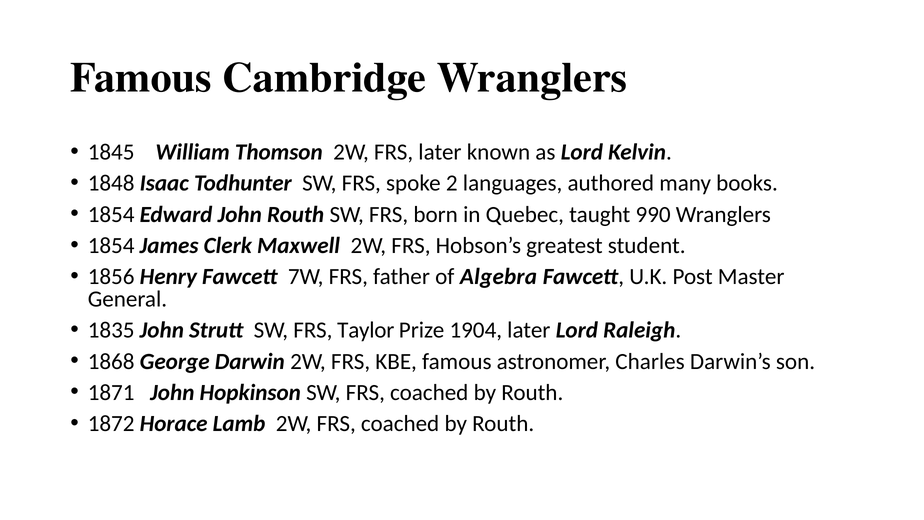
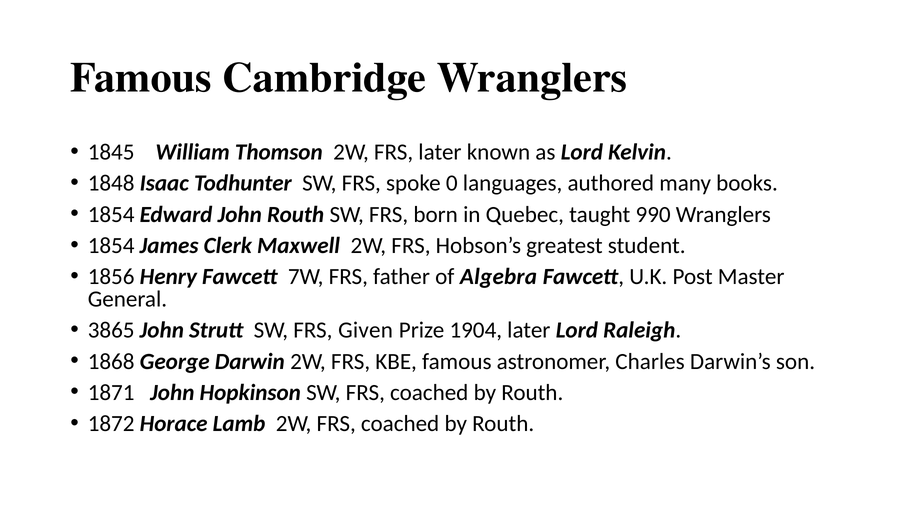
2: 2 -> 0 (452, 183)
1835: 1835 -> 3865 (111, 330)
Taylor: Taylor -> Given (366, 330)
